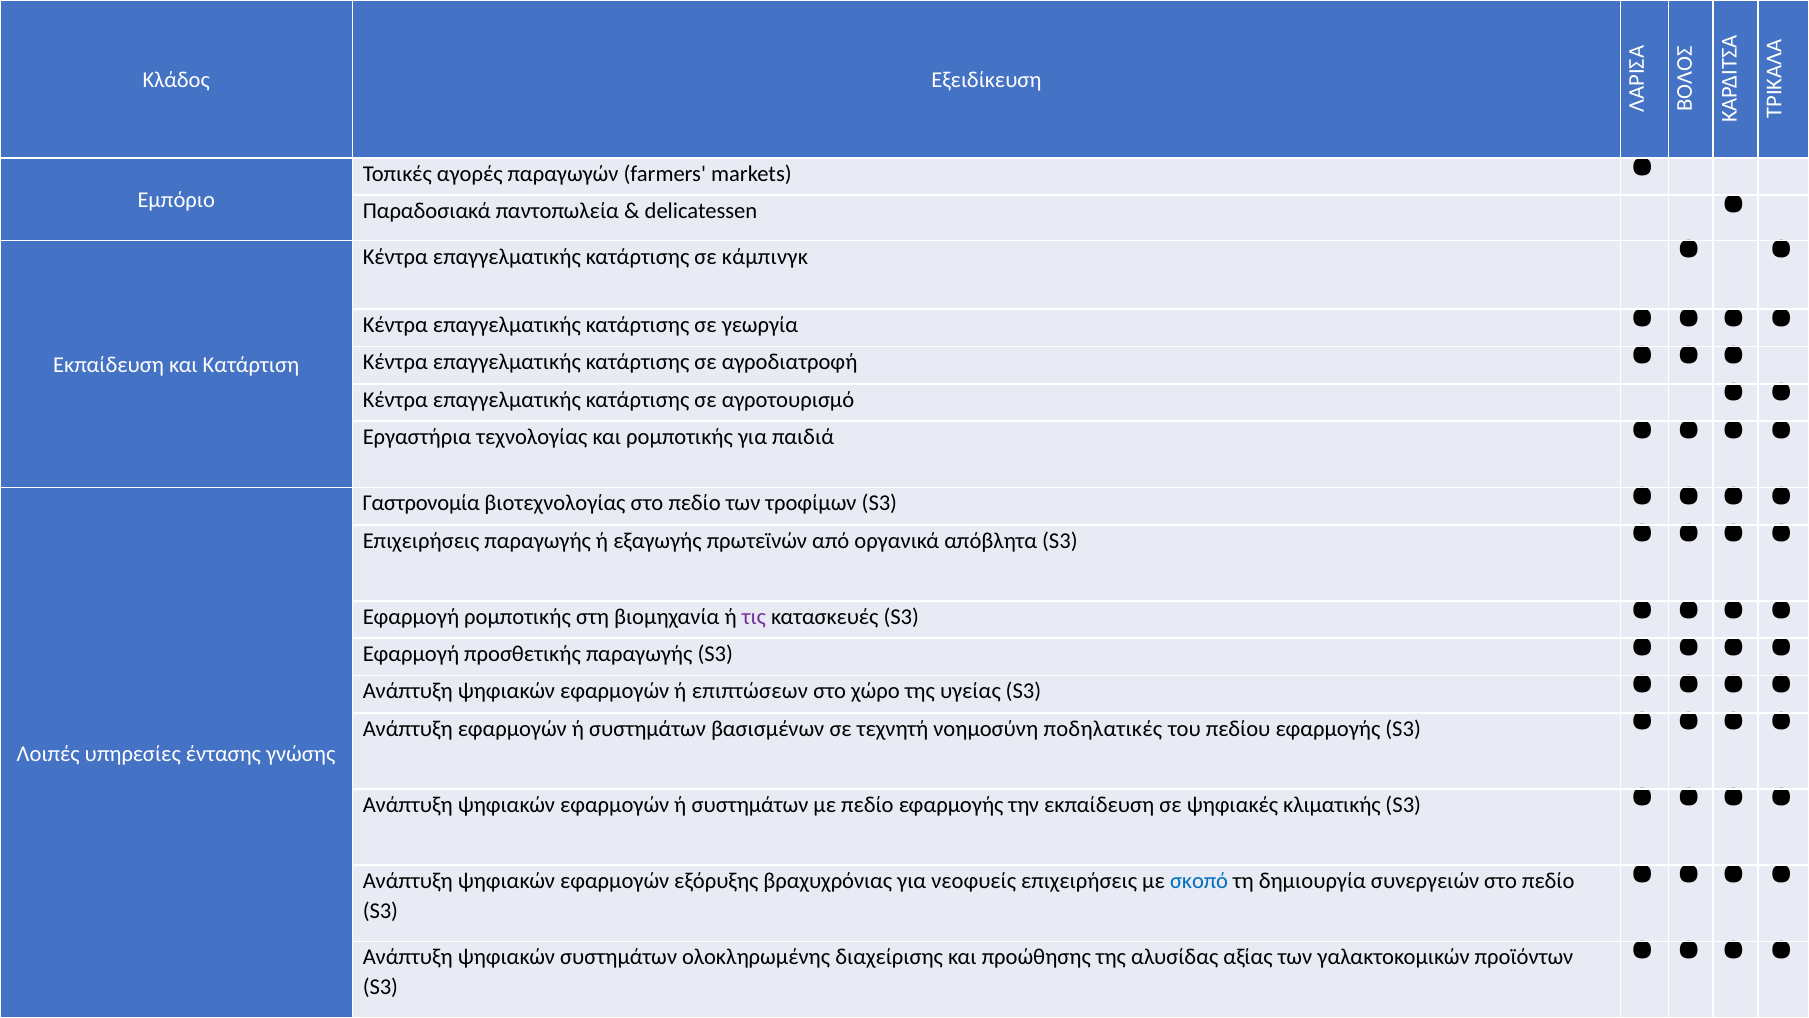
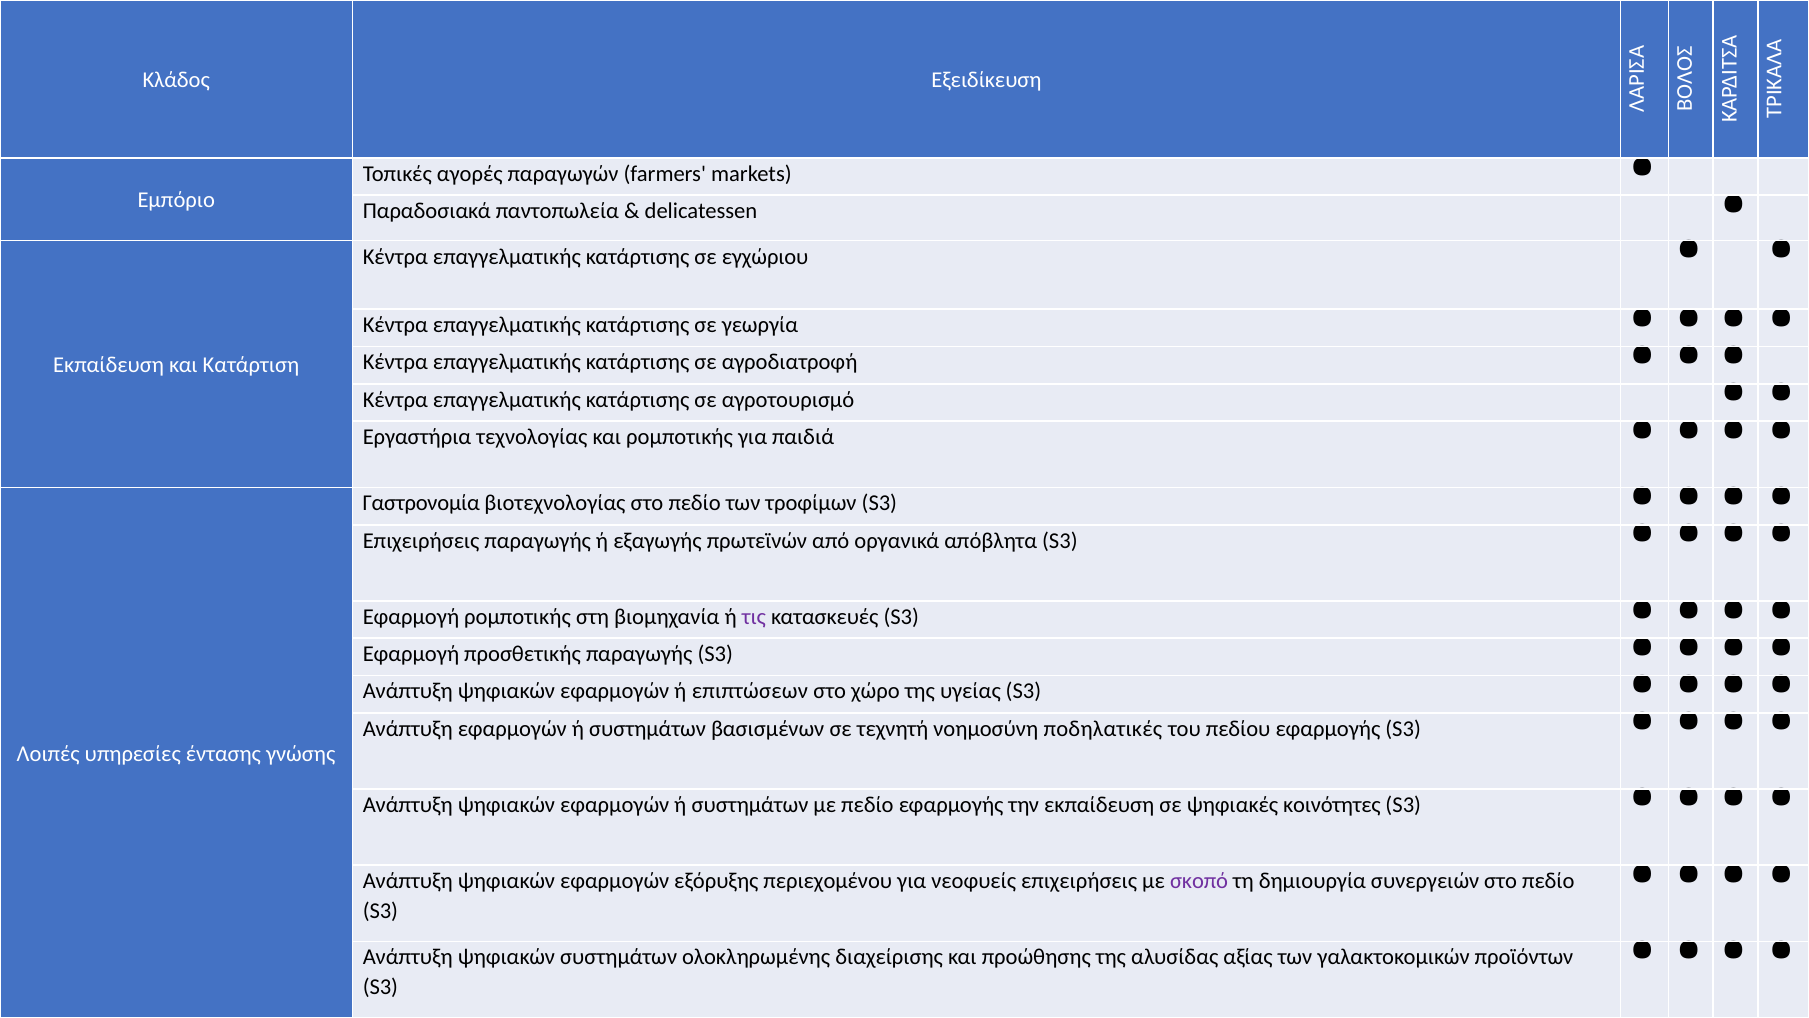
κάμπινγκ: κάμπινγκ -> εγχώριου (765, 257)
κλιματικής: κλιματικής -> κοινότητες (1332, 805)
βραχυχρόνιας: βραχυχρόνιας -> περιεχομένου (828, 881)
σκοπό colour: blue -> purple (1199, 881)
